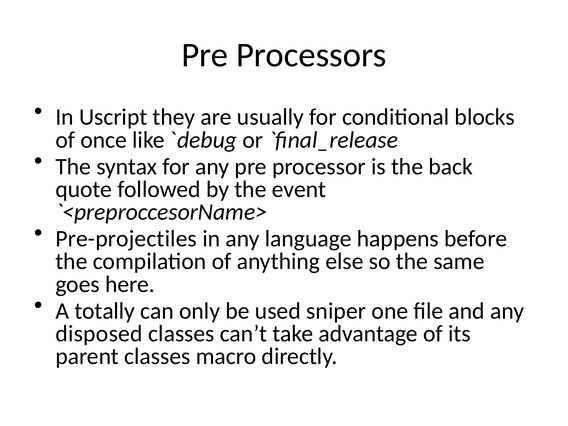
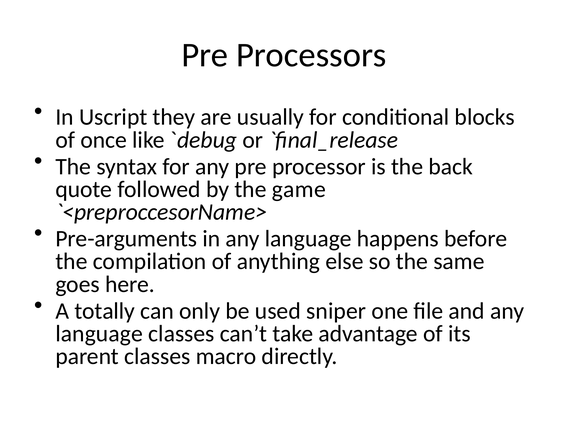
event: event -> game (299, 189)
Pre-projectiles: Pre-projectiles -> Pre-arguments (126, 239)
disposed: disposed -> language (99, 334)
